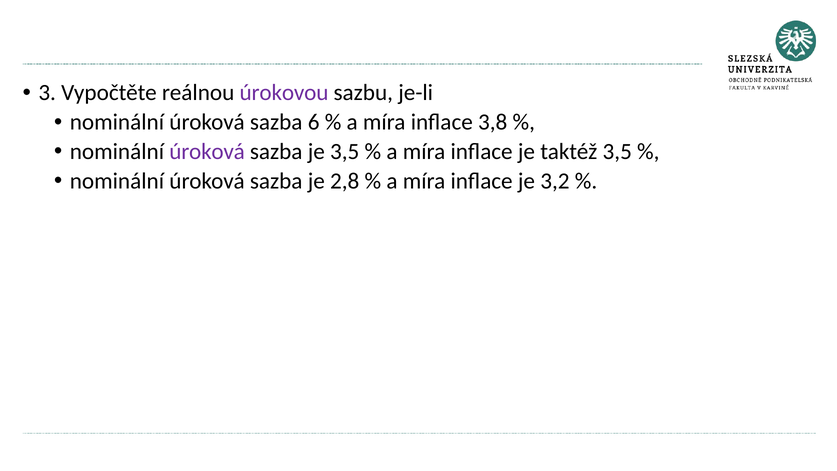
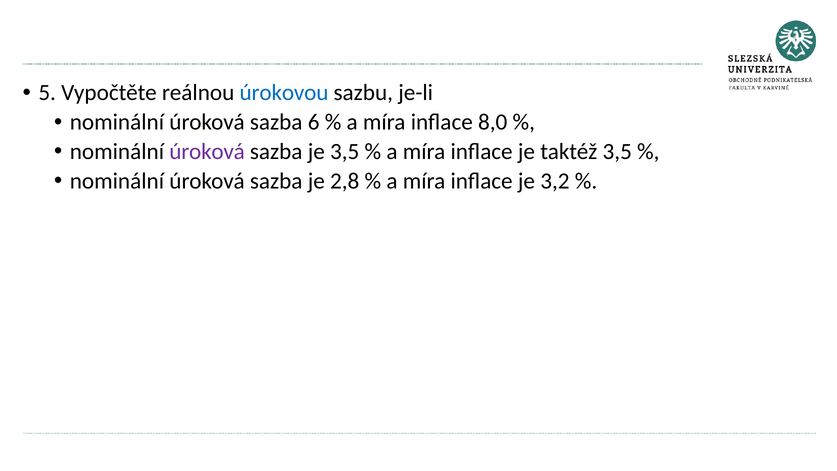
3: 3 -> 5 (47, 93)
úrokovou colour: purple -> blue (284, 93)
3,8: 3,8 -> 8,0 (493, 122)
